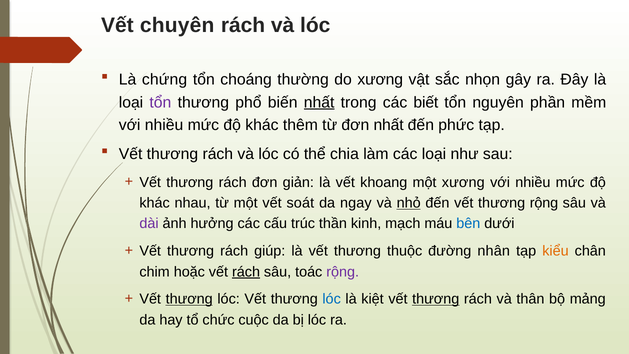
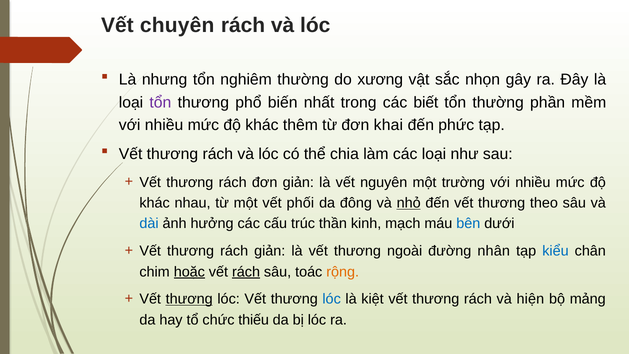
chứng: chứng -> nhưng (165, 80)
choáng: choáng -> nghiêm (246, 80)
nhất underline: present -> none (319, 102)
tổn nguyên: nguyên -> thường (498, 102)
đơn nhất: nhất -> khai (388, 125)
khoang: khoang -> nguyên (384, 182)
một xương: xương -> trường (463, 182)
soát: soát -> phối (300, 203)
ngay: ngay -> đông (356, 203)
thương rộng: rộng -> theo (544, 203)
dài colour: purple -> blue (149, 224)
rách giúp: giúp -> giản (270, 251)
thuộc: thuộc -> ngoài (405, 251)
kiểu colour: orange -> blue (555, 251)
hoặc underline: none -> present (189, 272)
rộng colour: purple -> orange (343, 272)
thương underline: present -> none (436, 299)
thân: thân -> hiện (530, 299)
cuộc: cuộc -> thiếu (254, 320)
